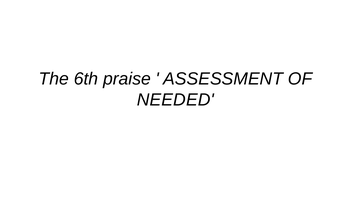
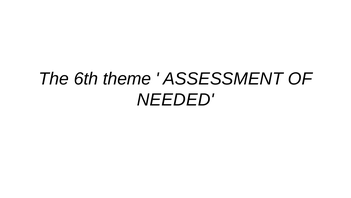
praise: praise -> theme (127, 79)
